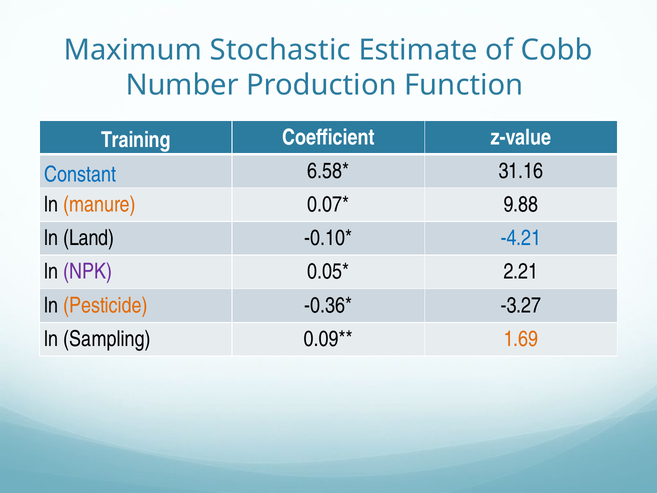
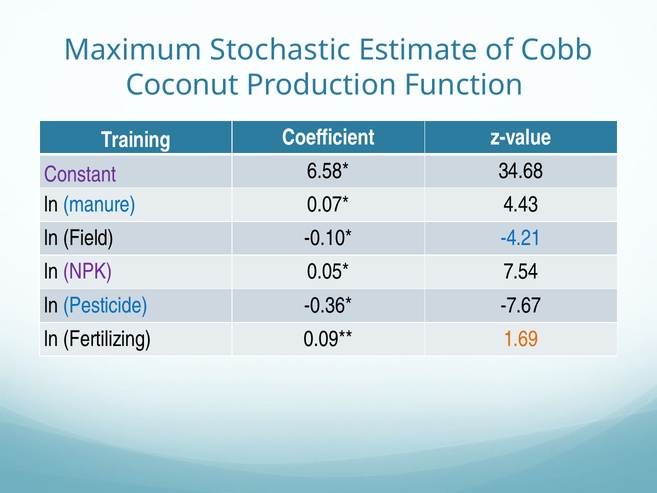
Number: Number -> Coconut (182, 85)
Constant colour: blue -> purple (80, 174)
31.16: 31.16 -> 34.68 (521, 171)
manure colour: orange -> blue (100, 204)
9.88: 9.88 -> 4.43 (521, 204)
Land: Land -> Field (89, 238)
2.21: 2.21 -> 7.54 (521, 272)
Pesticide colour: orange -> blue (105, 305)
-3.27: -3.27 -> -7.67 (521, 305)
Sampling: Sampling -> Fertilizing (107, 339)
